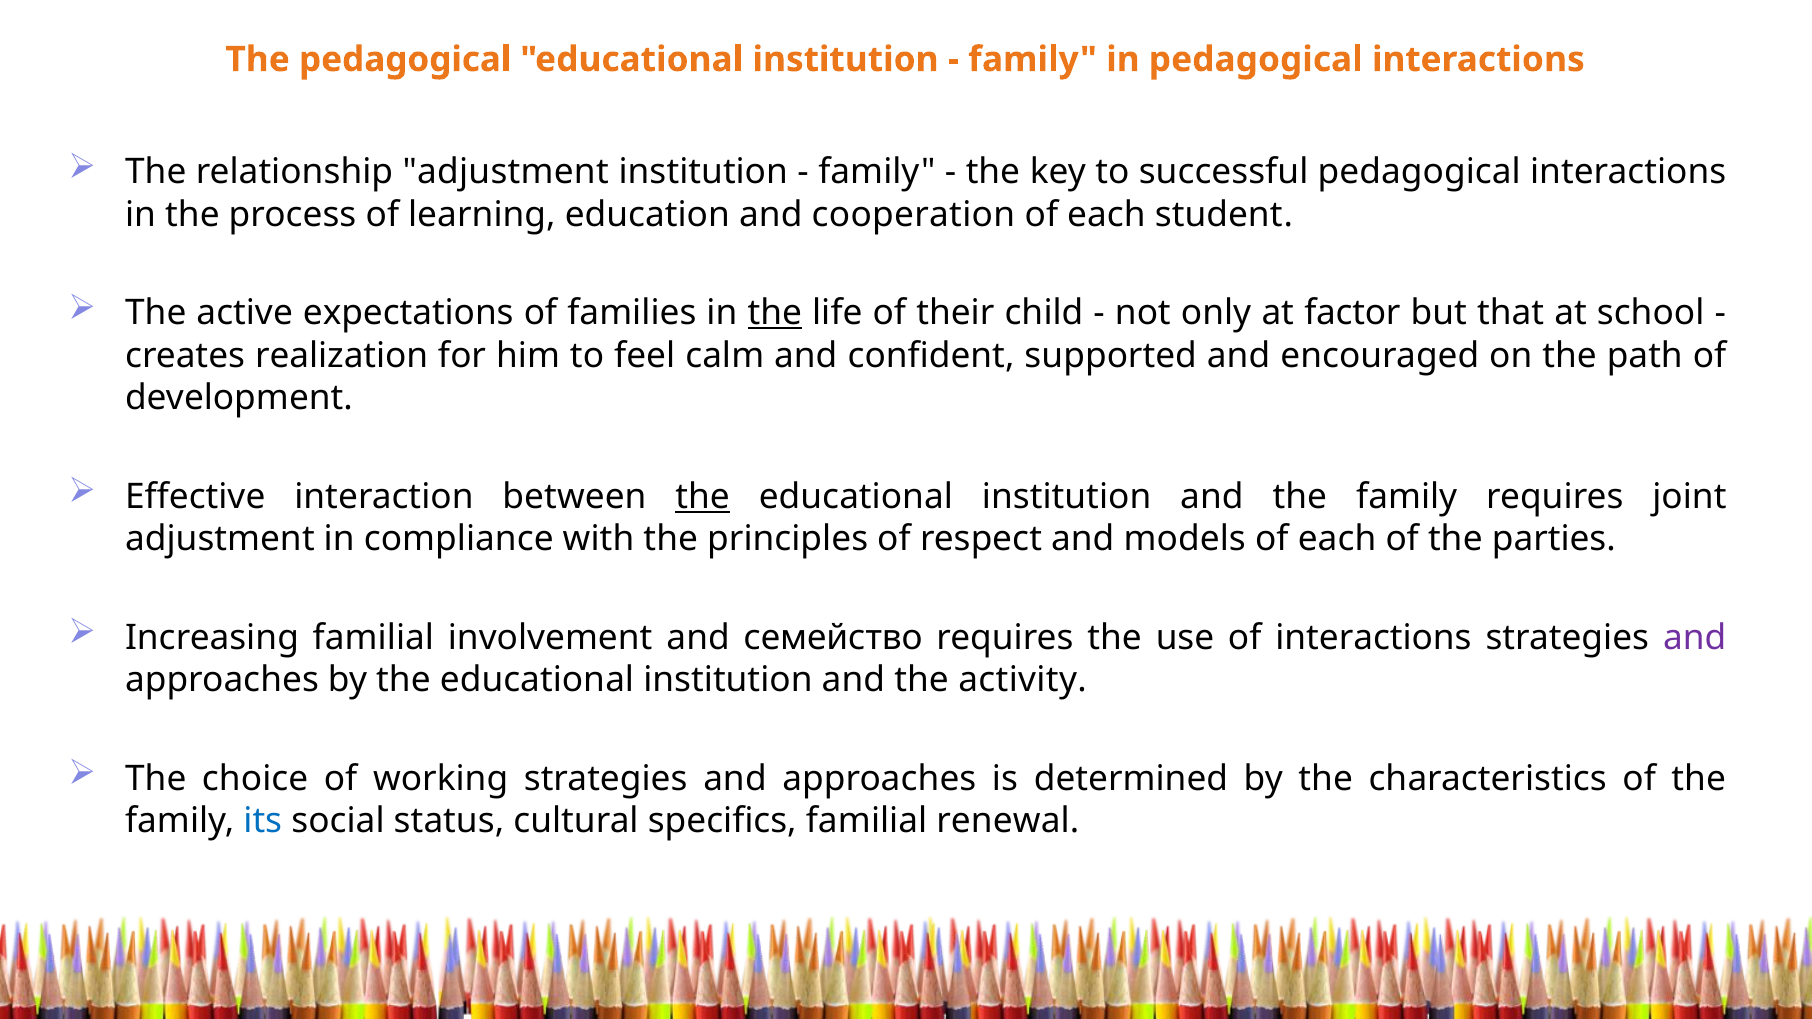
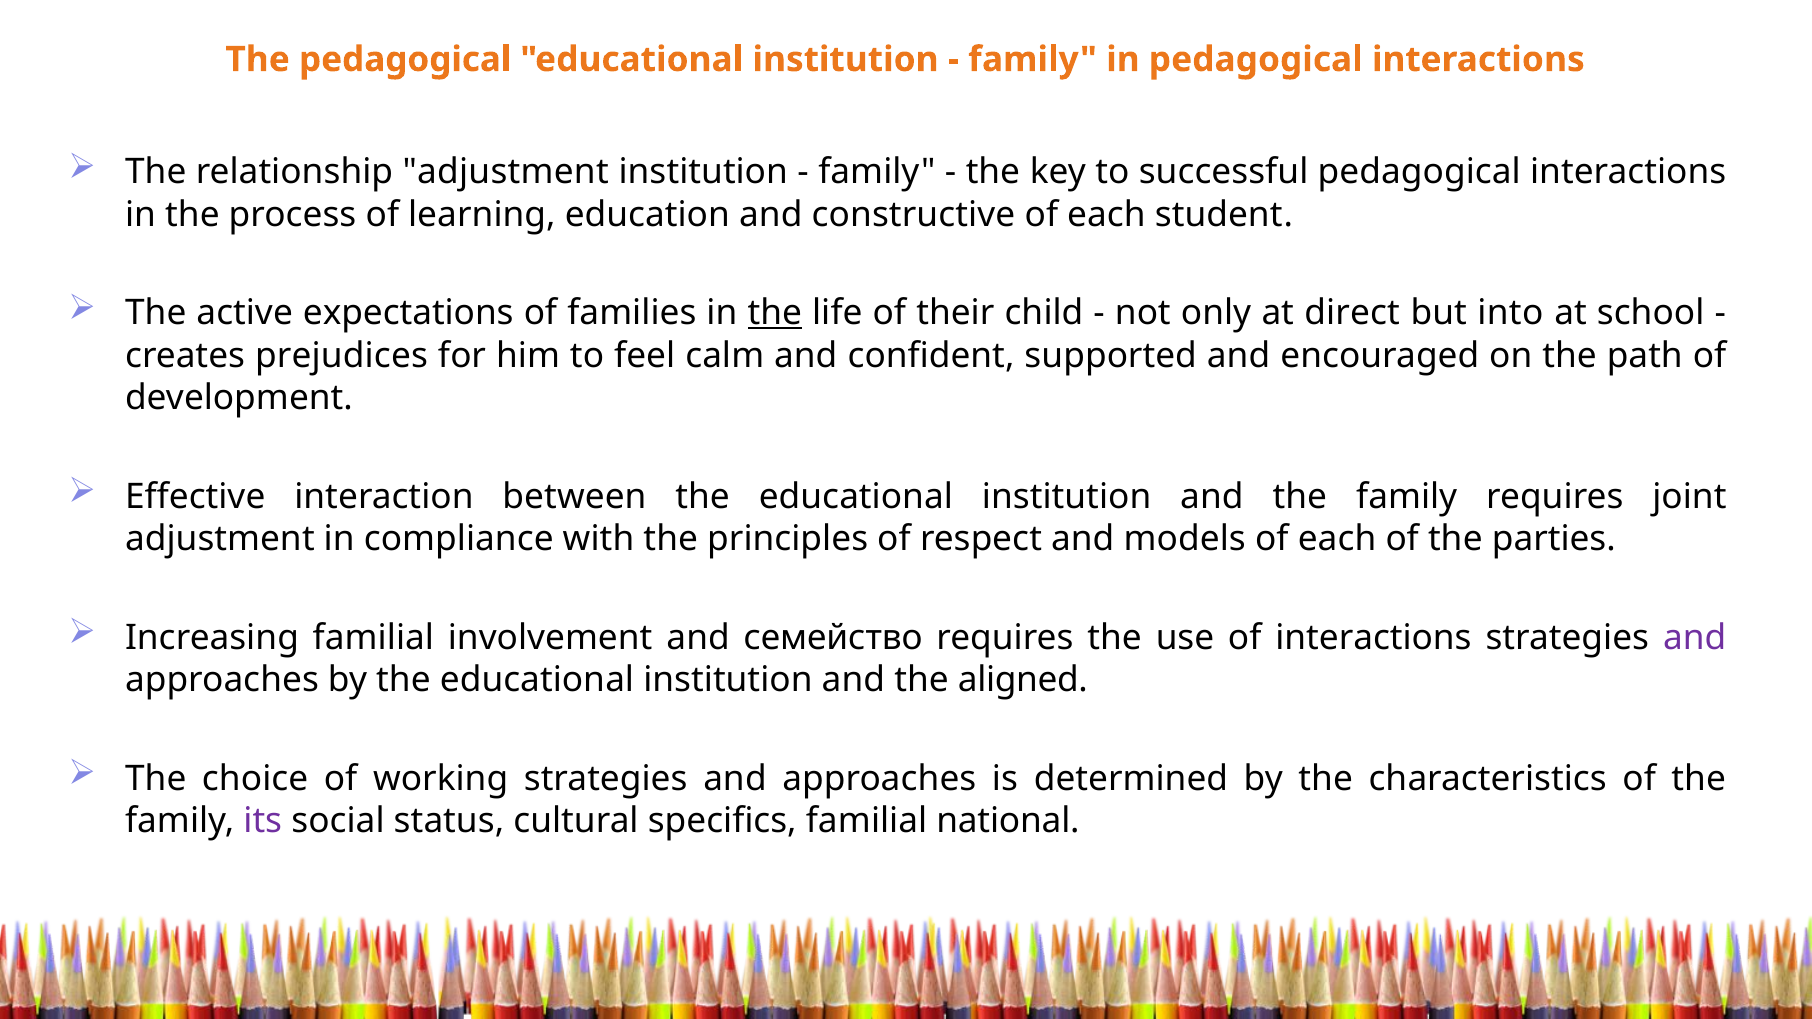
cooperation: cooperation -> constructive (913, 215)
factor: factor -> direct (1352, 313)
that: that -> into (1510, 313)
realization: realization -> prejudices (342, 356)
the underline: present -> none (703, 497)
activity: activity -> aligned (1023, 680)
its colour: blue -> purple (263, 821)
renewal: renewal -> national (1008, 821)
